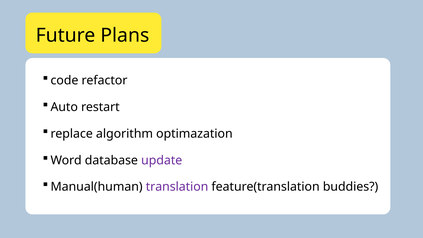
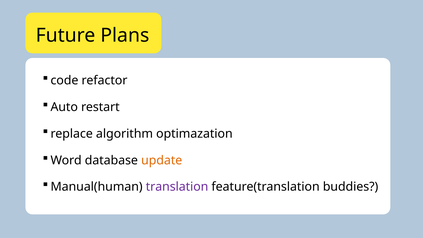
update colour: purple -> orange (162, 160)
